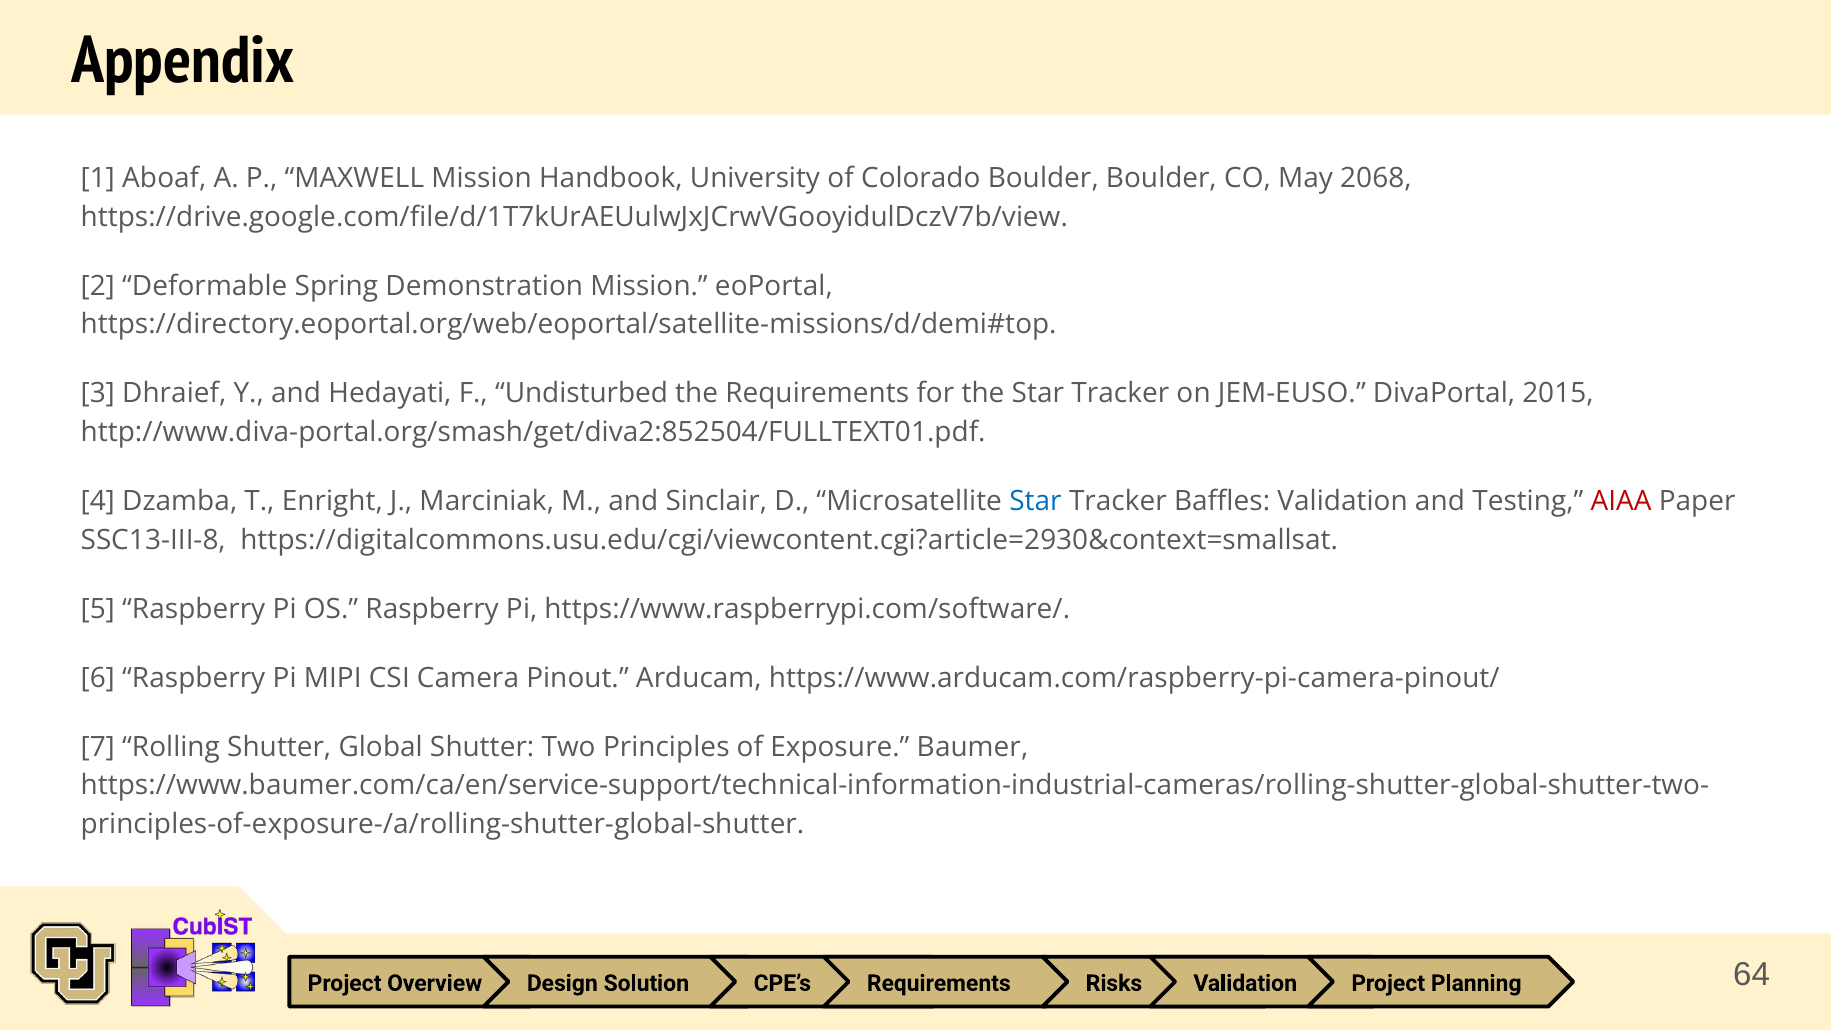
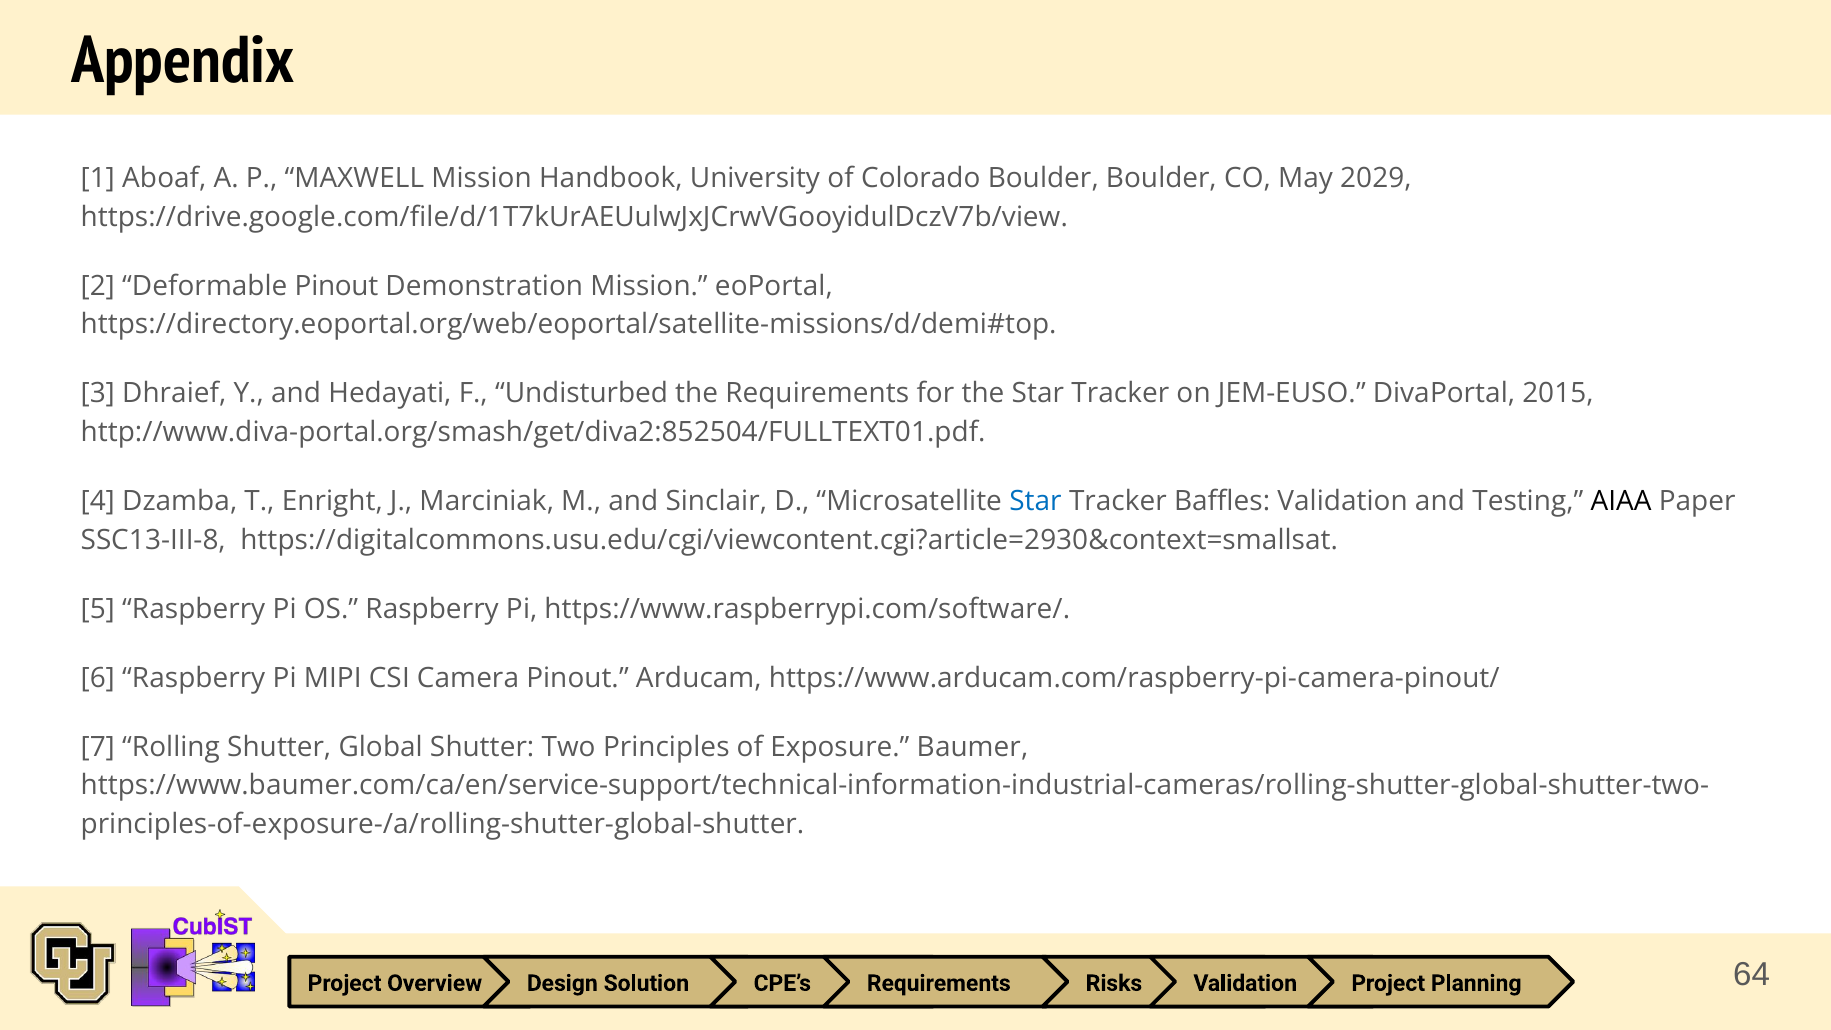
2068: 2068 -> 2029 (1376, 178)
Deformable Spring: Spring -> Pinout (337, 286)
AIAA colour: red -> black (1621, 501)
